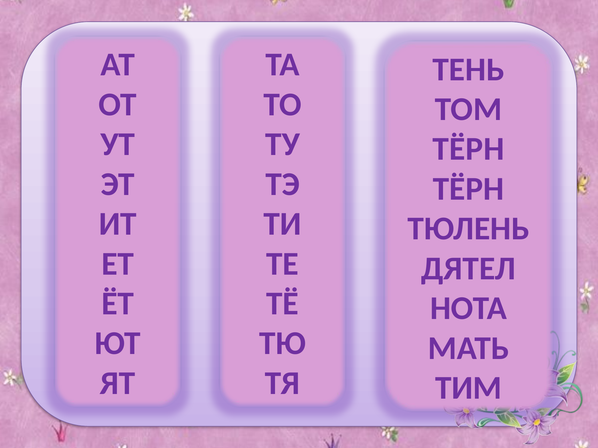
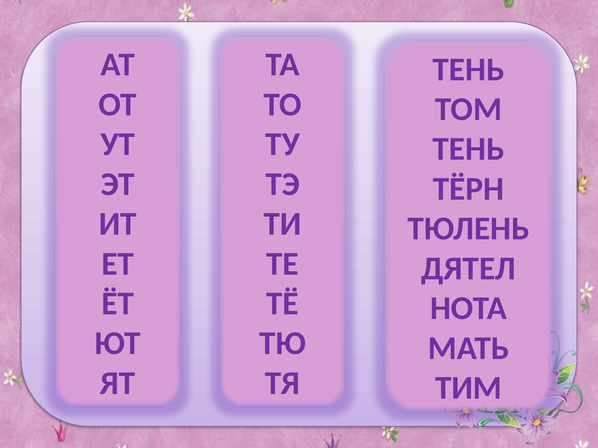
ТЁРН: ТЁРН -> ТЕНЬ (468, 149)
